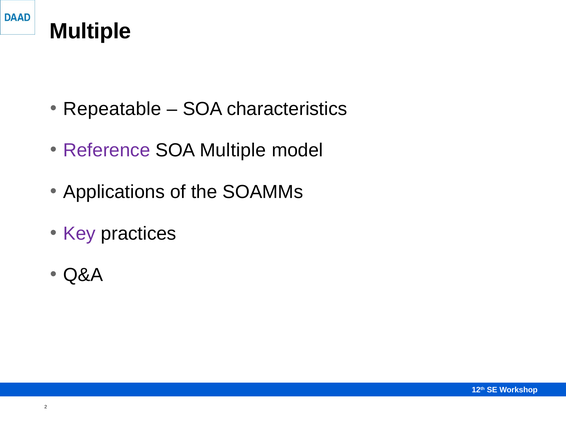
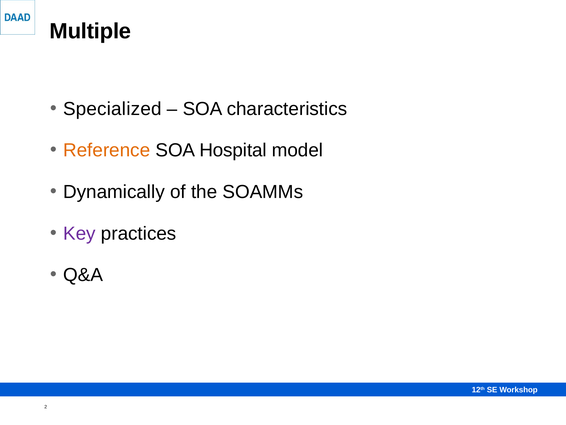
Repeatable: Repeatable -> Specialized (112, 109)
Reference colour: purple -> orange (107, 150)
SOA Multiple: Multiple -> Hospital (233, 150)
Applications: Applications -> Dynamically (114, 192)
